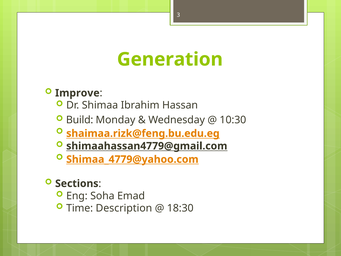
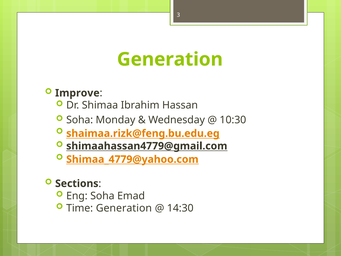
Build: Build -> Soha (80, 120)
Time Description: Description -> Generation (124, 208)
18:30: 18:30 -> 14:30 (180, 208)
